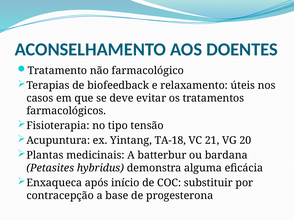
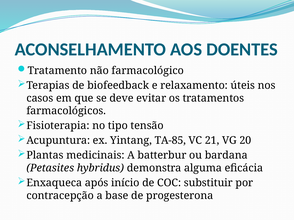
TA-18: TA-18 -> TA-85 (170, 141)
